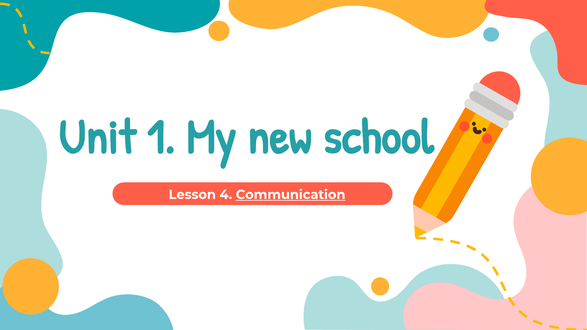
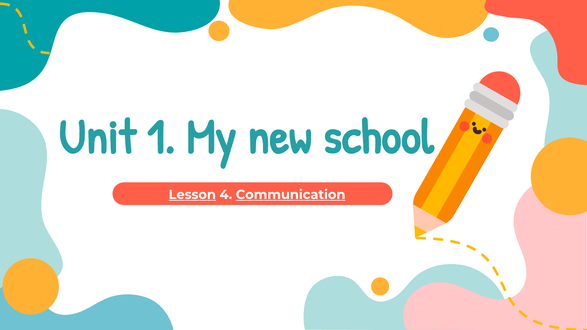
Lesson underline: none -> present (192, 195)
